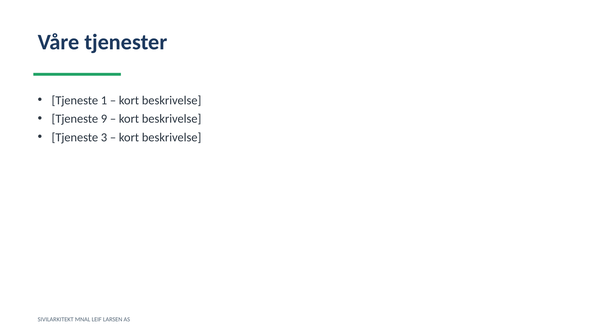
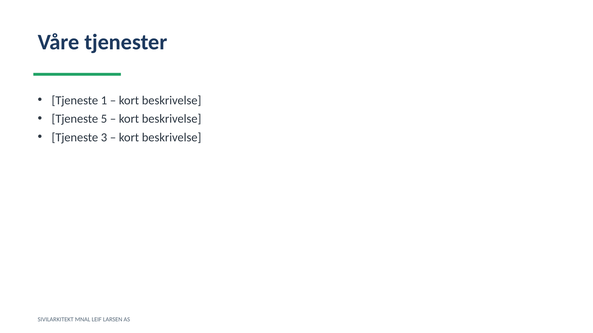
9: 9 -> 5 (104, 119)
